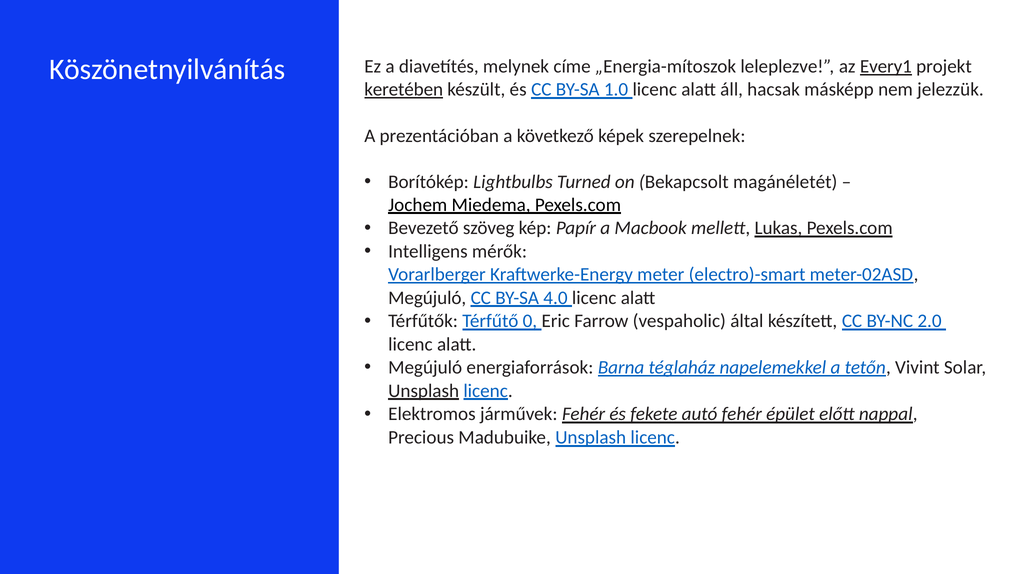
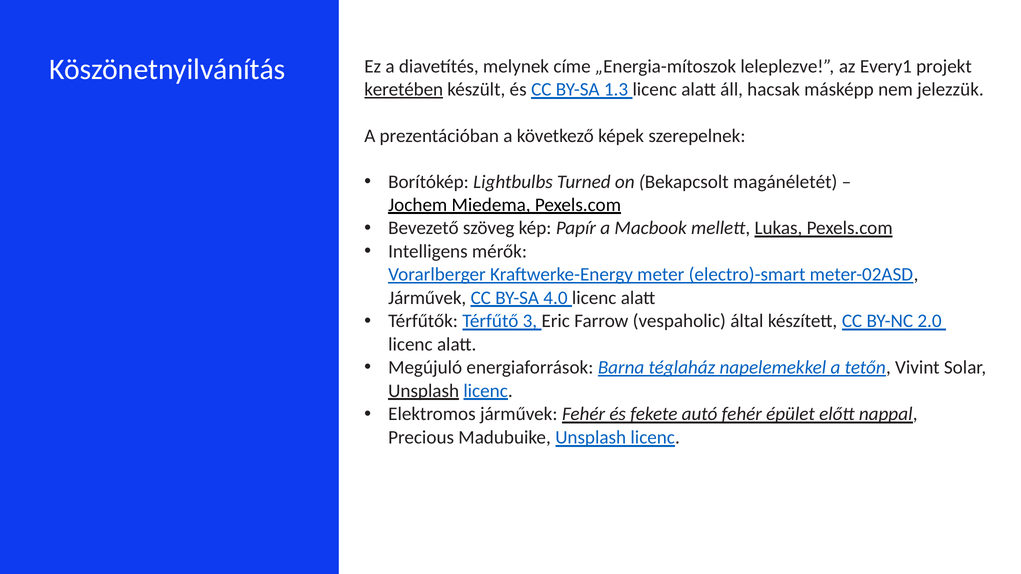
Every1 underline: present -> none (886, 67)
1.0: 1.0 -> 1.3 (616, 90)
Megújuló: Megújuló -> Járművek (427, 298)
0: 0 -> 3 (530, 321)
